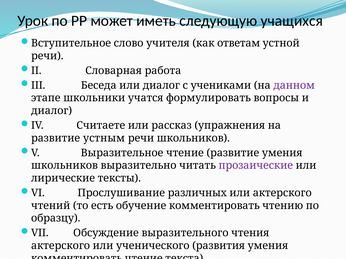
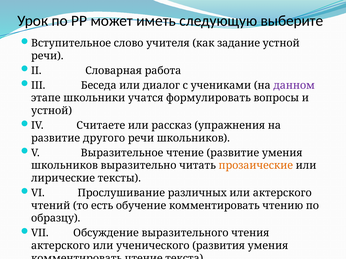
учащихся: учащихся -> выберите (292, 21)
ответам: ответам -> задание (239, 43)
диалог: диалог -> устной (52, 111)
устным: устным -> другого (104, 138)
прозаические colour: purple -> orange (256, 166)
